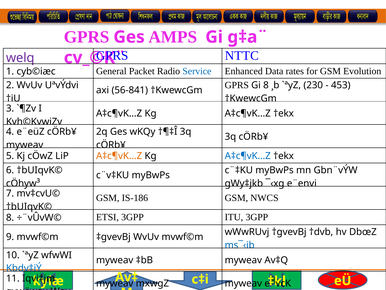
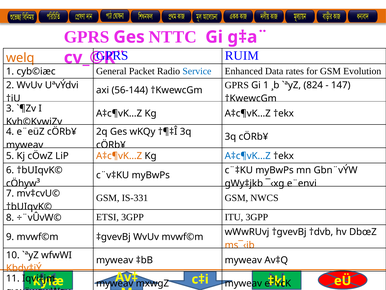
AMPS: AMPS -> NTTC (173, 37)
welq colour: purple -> orange (20, 58)
NTTC: NTTC -> RUIM (242, 55)
Gi 8: 8 -> 1 (266, 85)
230: 230 -> 824 (313, 85)
453: 453 -> 147 (341, 85)
56-841: 56-841 -> 56-144 (130, 90)
IS-186: IS-186 -> IS-331 (135, 198)
ms¯‹ib colour: blue -> orange (240, 245)
Kbdv‡iÝ colour: blue -> orange (24, 268)
